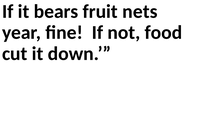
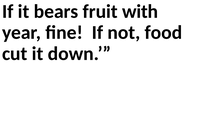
nets: nets -> with (140, 11)
